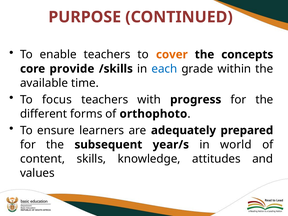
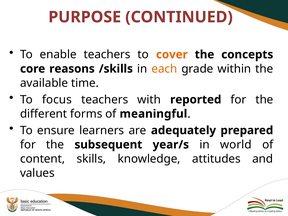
provide: provide -> reasons (72, 69)
each colour: blue -> orange (164, 69)
progress: progress -> reported (196, 100)
orthophoto: orthophoto -> meaningful (153, 114)
